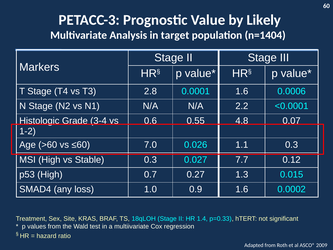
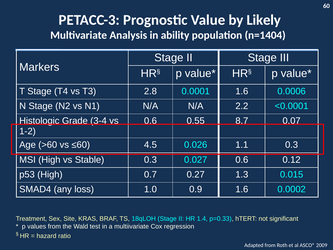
target: target -> ability (175, 35)
4.8: 4.8 -> 8.7 (242, 121)
7.0: 7.0 -> 4.5 (150, 145)
0.027 7.7: 7.7 -> 0.6 (242, 160)
